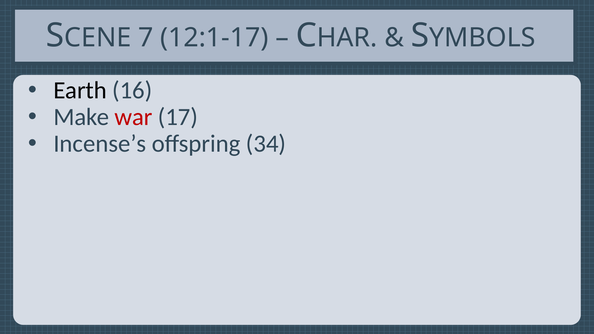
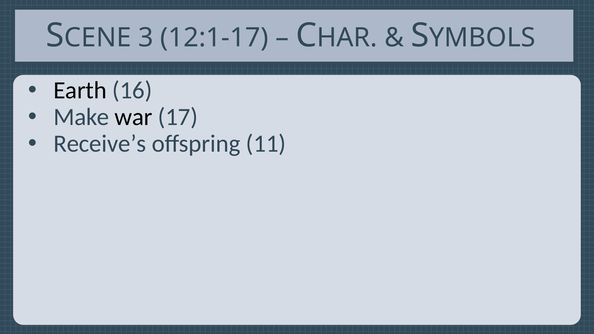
7: 7 -> 3 (146, 38)
war colour: red -> black (134, 117)
Incense’s: Incense’s -> Receive’s (100, 144)
34: 34 -> 11 (266, 144)
